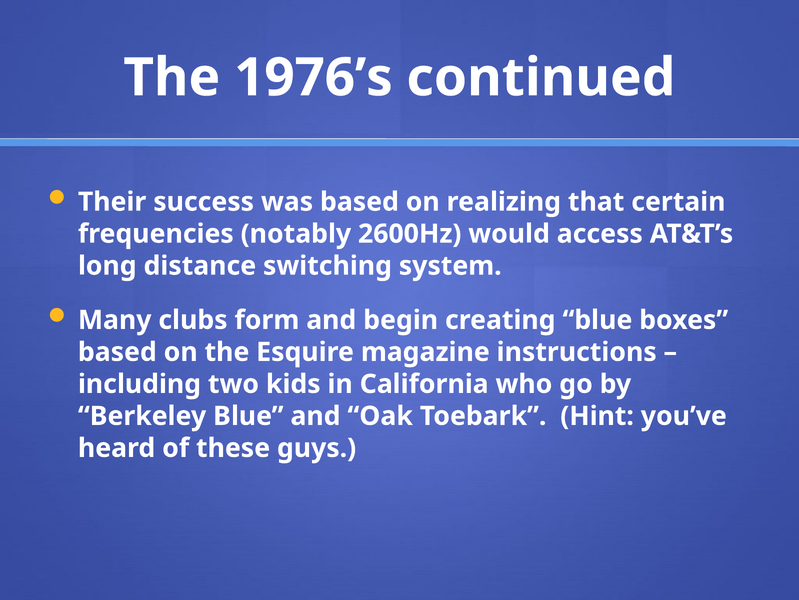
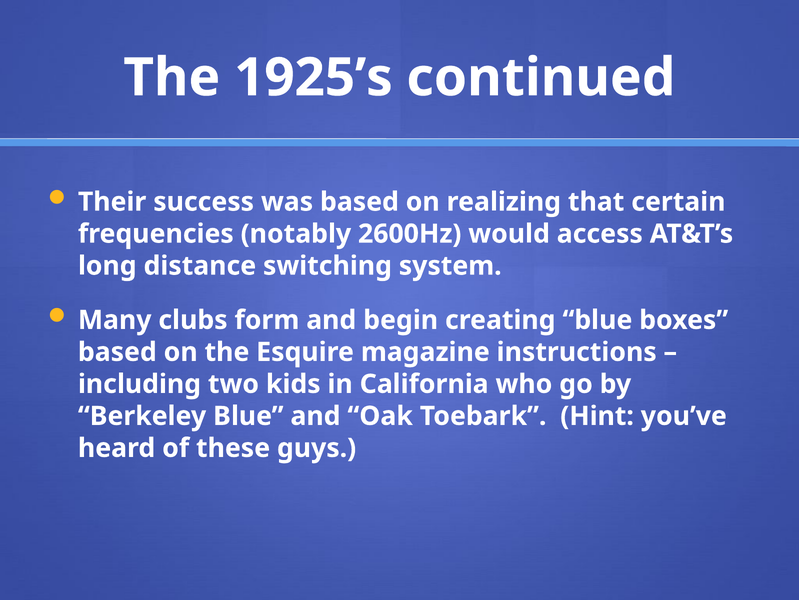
1976’s: 1976’s -> 1925’s (313, 78)
